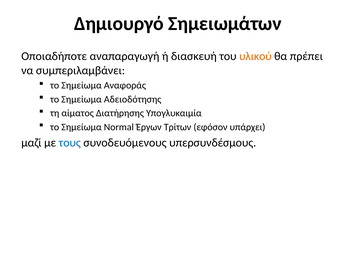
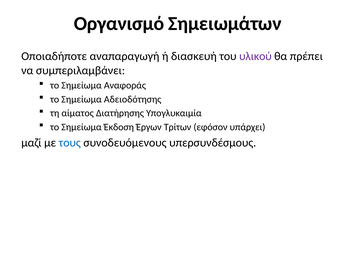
Δημιουργό: Δημιουργό -> Οργανισμό (119, 24)
υλικού colour: orange -> purple (255, 56)
Normal: Normal -> Έκδοση (119, 127)
